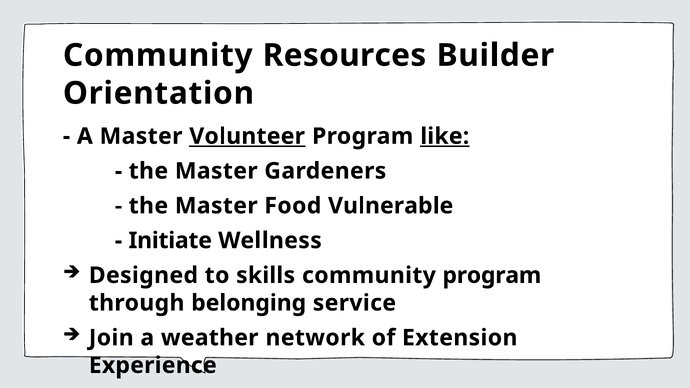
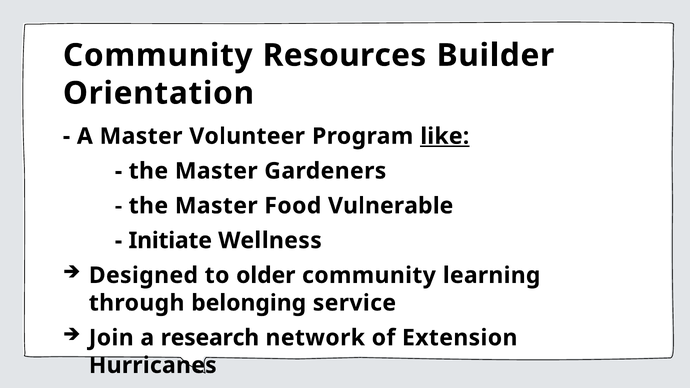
Volunteer underline: present -> none (247, 136)
skills: skills -> older (266, 275)
community program: program -> learning (492, 275)
weather: weather -> research (210, 338)
Experience: Experience -> Hurricanes (153, 365)
